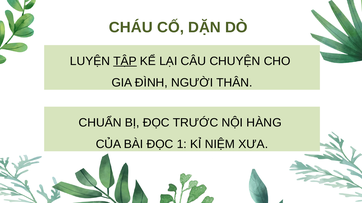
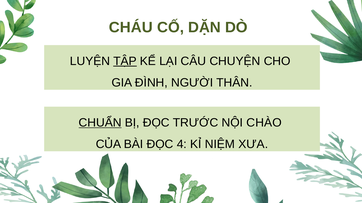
CHUẨN underline: none -> present (100, 123)
HÀNG: HÀNG -> CHÀO (264, 123)
1: 1 -> 4 (182, 145)
